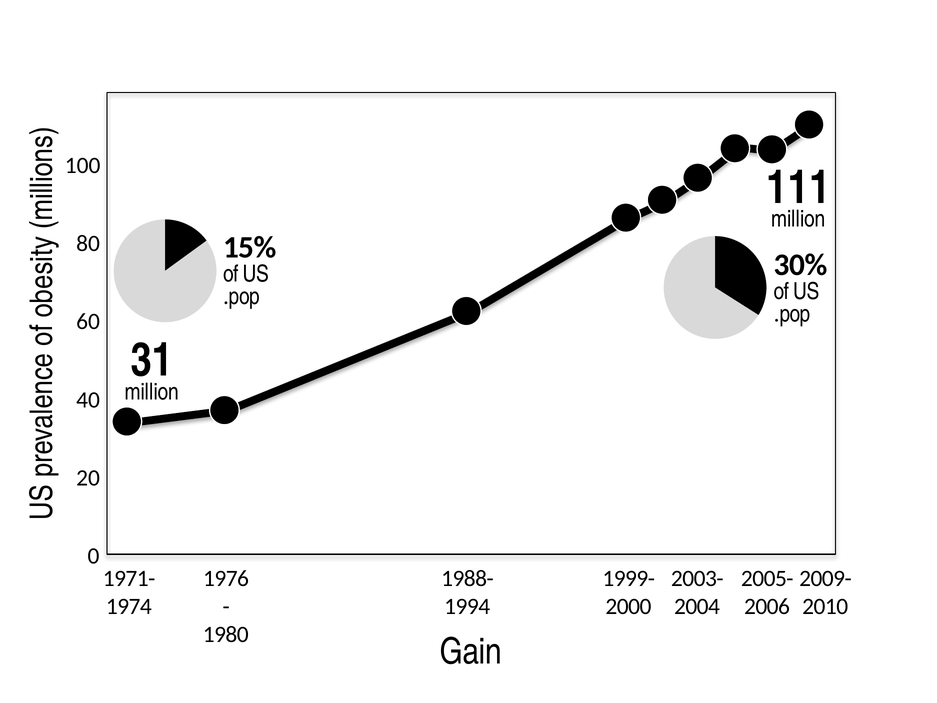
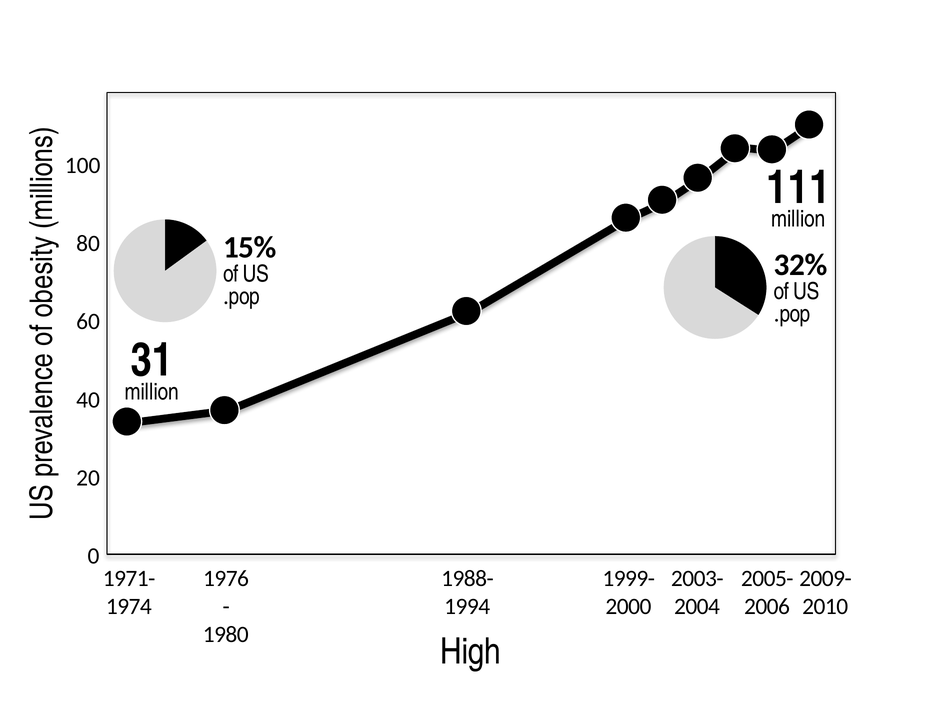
30%: 30% -> 32% (801, 265)
Gain: Gain -> High (471, 652)
